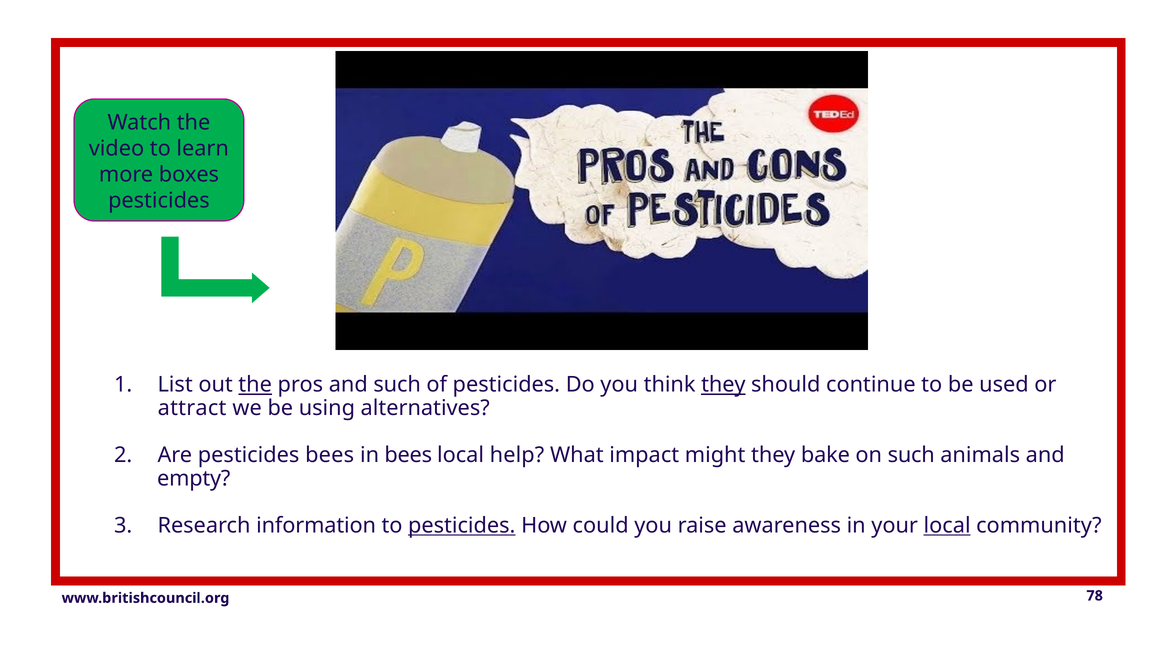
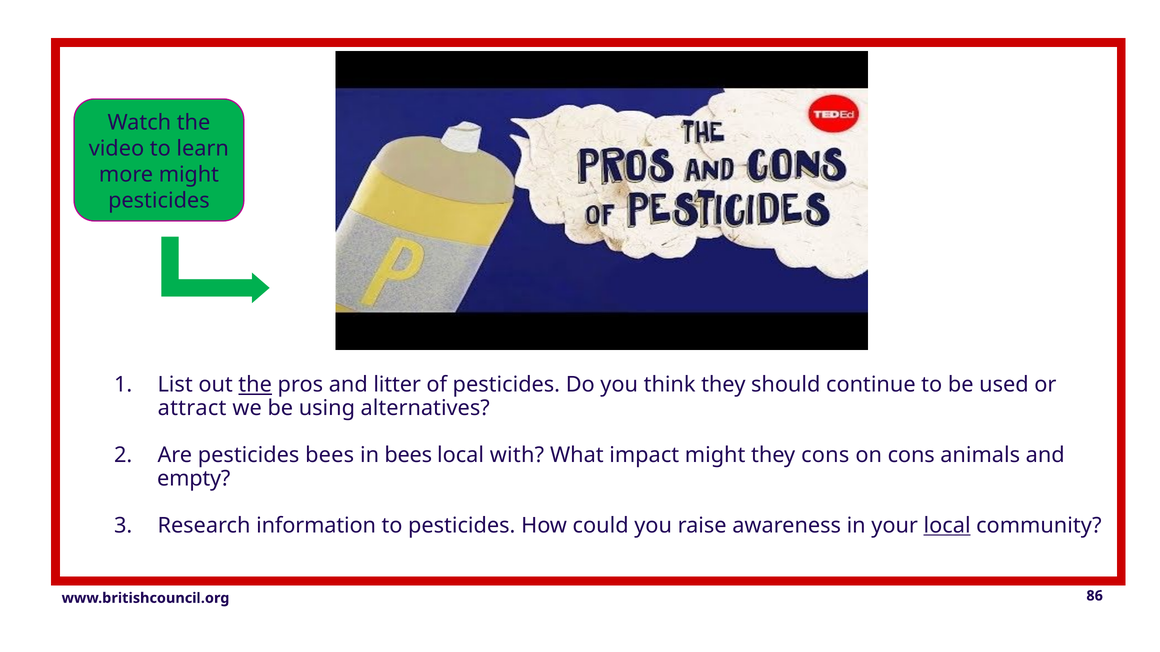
more boxes: boxes -> might (189, 175)
and such: such -> litter (397, 385)
they underline: present -> none (723, 385)
help: help -> with (517, 456)
they bake: bake -> cons (825, 456)
on such: such -> cons (911, 456)
pesticides underline: present -> none (462, 526)
78: 78 -> 86 (1095, 596)
